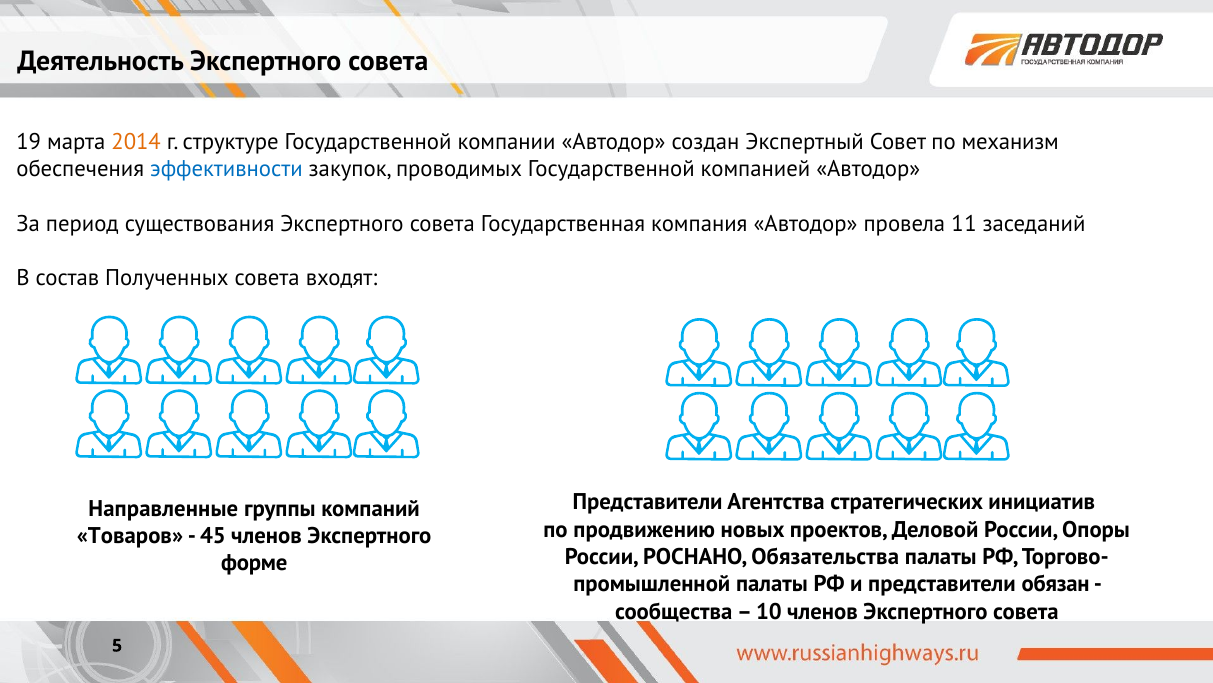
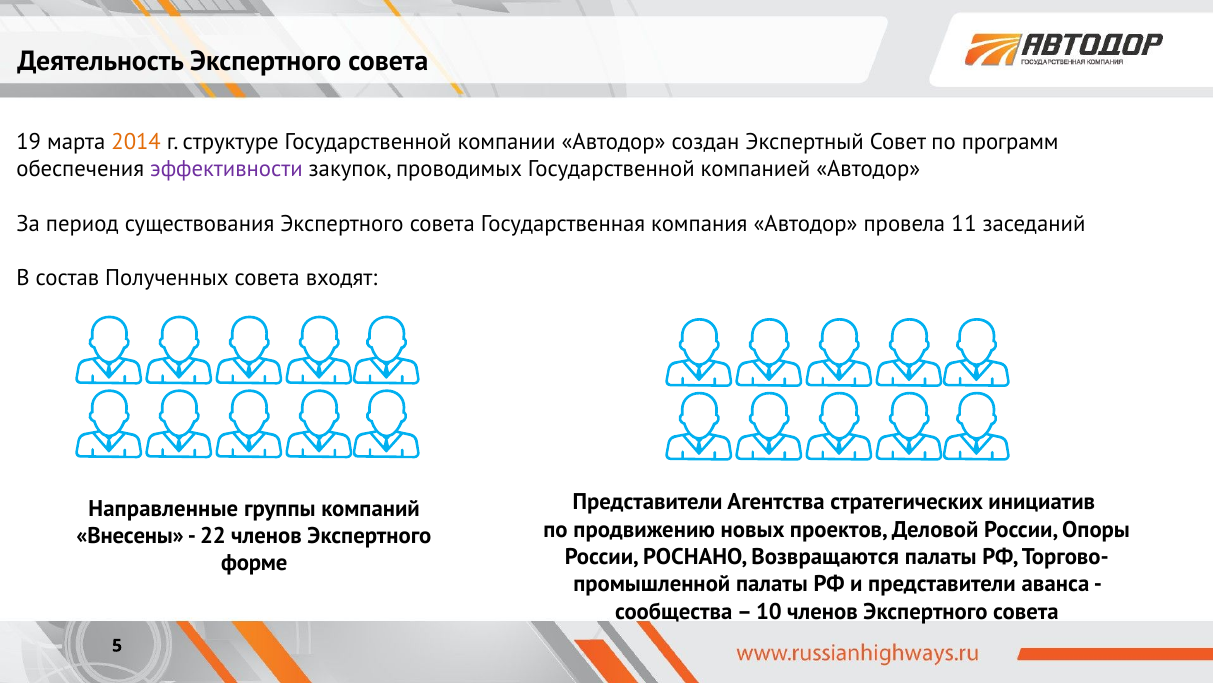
механизм: механизм -> программ (1010, 142)
эффективности colour: blue -> purple (226, 169)
Товаров: Товаров -> Внесены (130, 536)
45: 45 -> 22 (213, 536)
Обязательства: Обязательства -> Возвращаются (825, 556)
обязан: обязан -> аванса (1055, 584)
